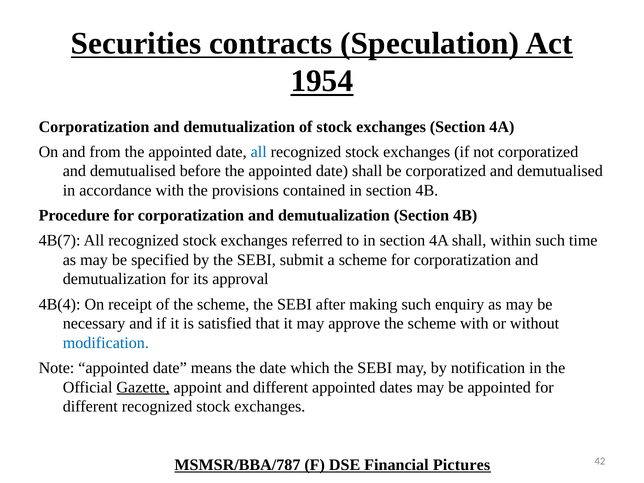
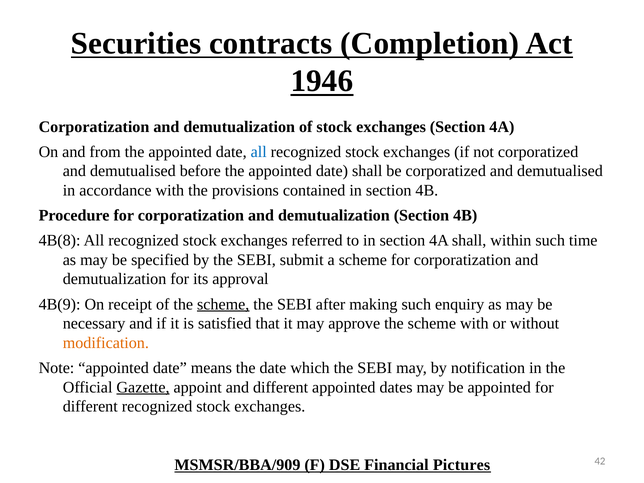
Speculation: Speculation -> Completion (430, 44)
1954: 1954 -> 1946 (322, 81)
4B(7: 4B(7 -> 4B(8 (60, 240)
4B(4: 4B(4 -> 4B(9 (60, 304)
scheme underline: none -> present (223, 304)
modification colour: blue -> orange (106, 343)
MSMSR/BBA/787: MSMSR/BBA/787 -> MSMSR/BBA/909 (237, 465)
